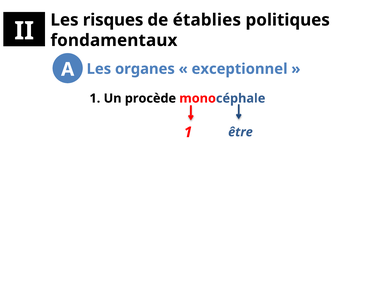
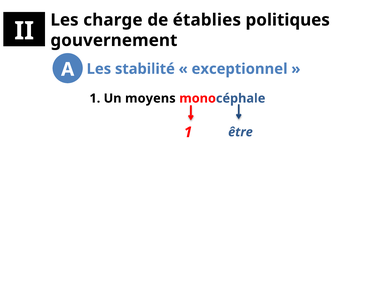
risques: risques -> charge (113, 20)
fondamentaux: fondamentaux -> gouvernement (114, 40)
organes: organes -> stabilité (145, 69)
procède: procède -> moyens (150, 98)
